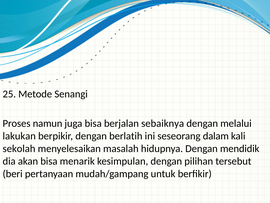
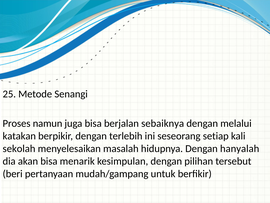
lakukan: lakukan -> katakan (19, 136)
berlatih: berlatih -> terlebih (126, 136)
dalam: dalam -> setiap (216, 136)
mendidik: mendidik -> hanyalah (240, 148)
